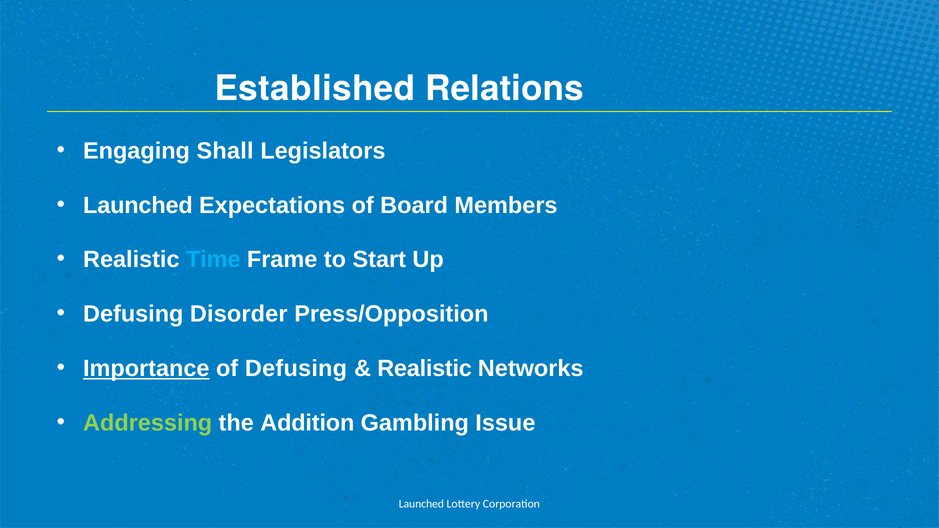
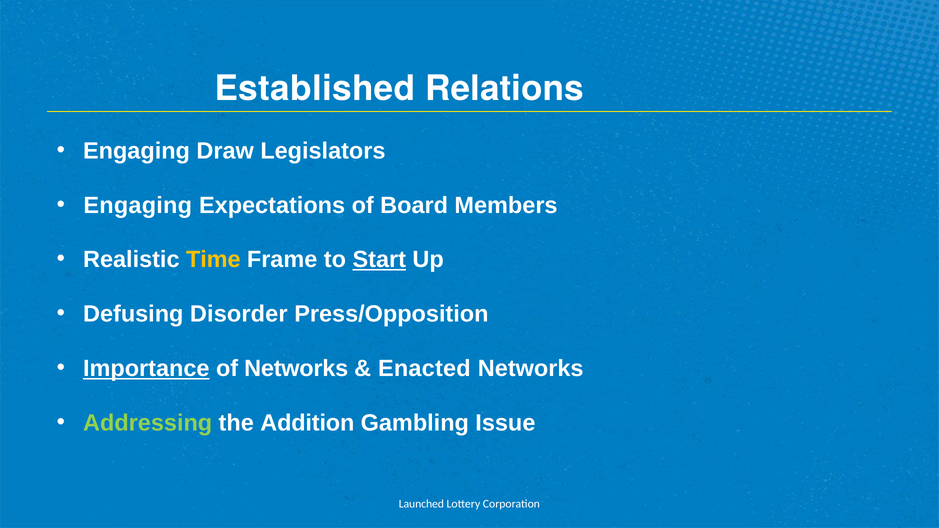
Shall: Shall -> Draw (225, 151)
Launched: Launched -> Engaging (138, 205)
Time colour: light blue -> yellow (213, 260)
Start underline: none -> present (379, 260)
of Defusing: Defusing -> Networks (296, 369)
Realistic: Realistic -> Enacted (424, 369)
